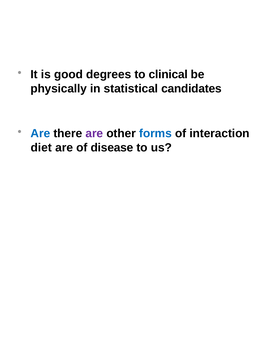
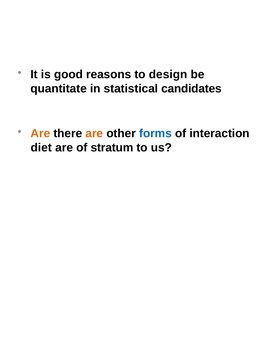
degrees: degrees -> reasons (109, 74)
clinical: clinical -> design (168, 74)
physically: physically -> quantitate (59, 88)
Are colour: blue -> orange (40, 133)
are colour: purple -> orange (94, 133)
disease: disease -> stratum (112, 147)
